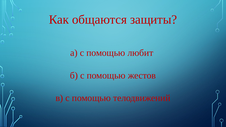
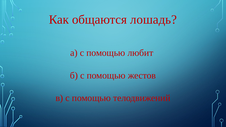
защиты: защиты -> лошадь (153, 20)
